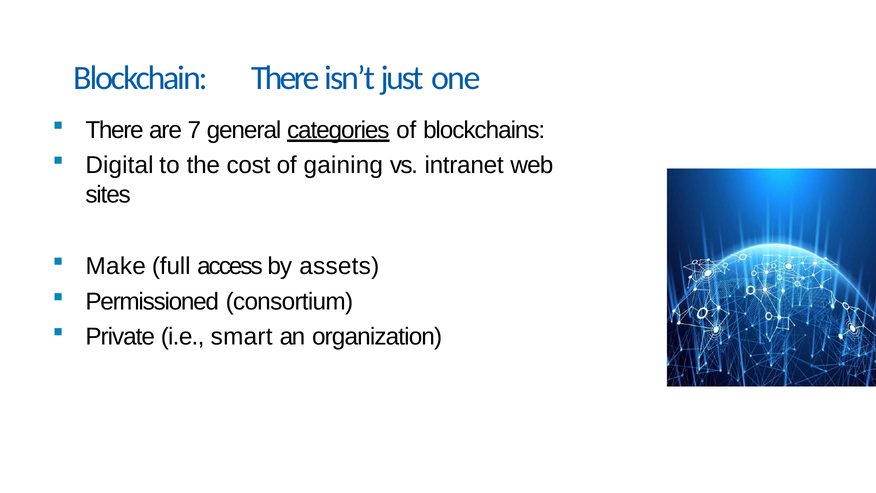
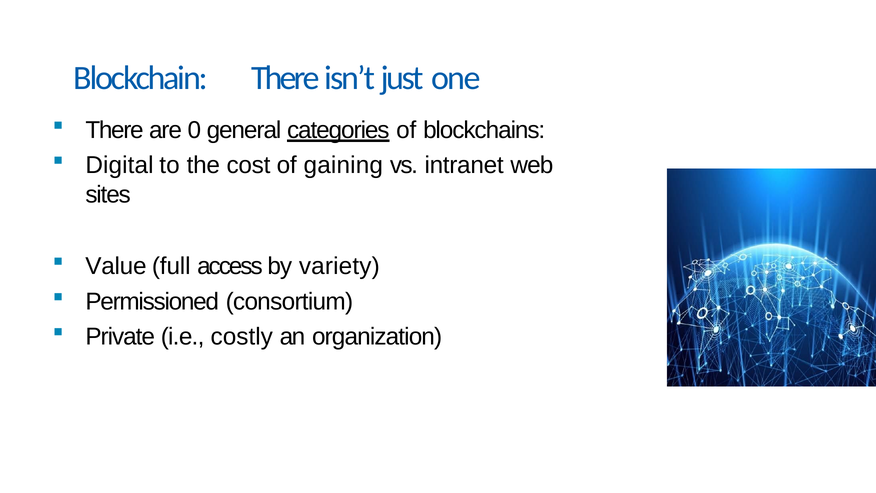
7: 7 -> 0 (194, 130)
Make: Make -> Value (116, 266)
assets: assets -> variety (339, 266)
smart: smart -> costly (242, 336)
